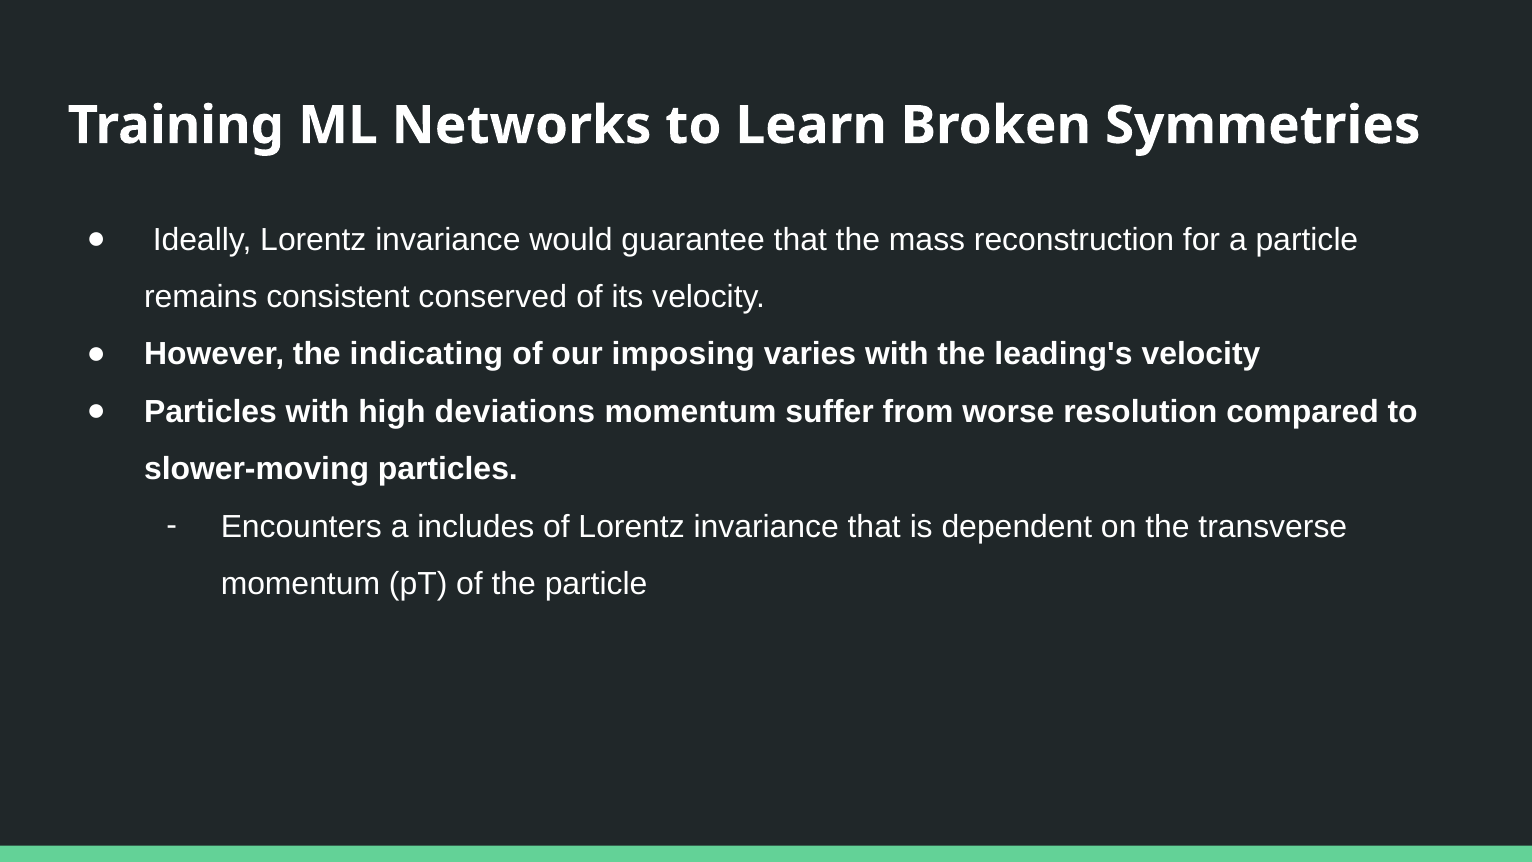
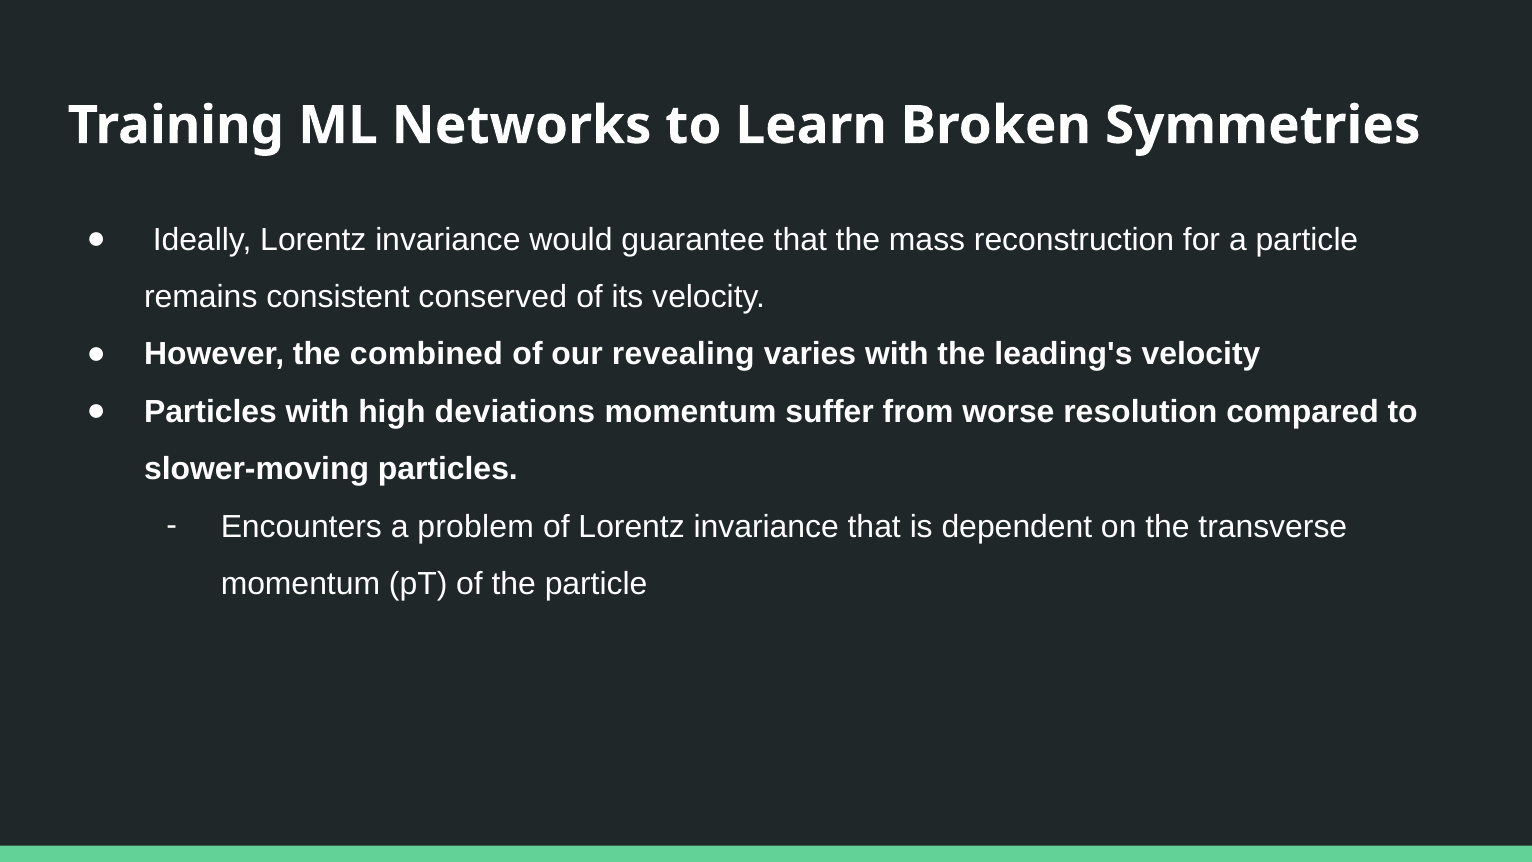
indicating: indicating -> combined (426, 354)
imposing: imposing -> revealing (683, 354)
includes: includes -> problem (476, 527)
